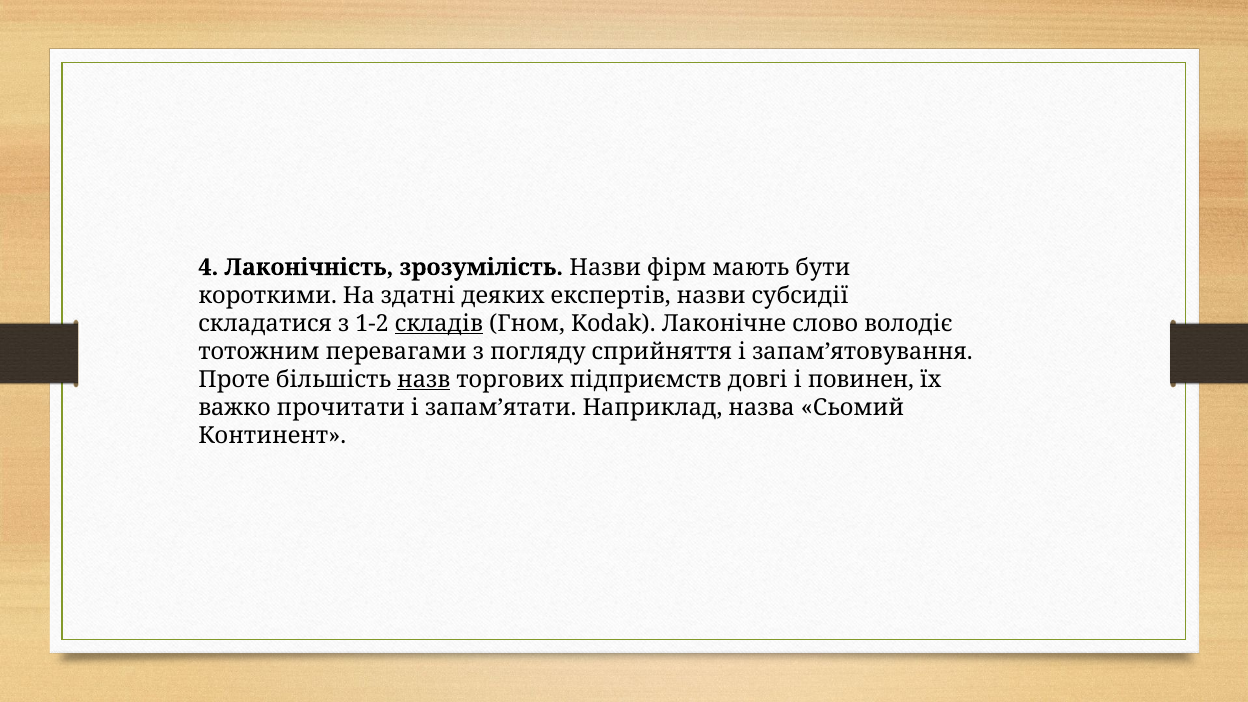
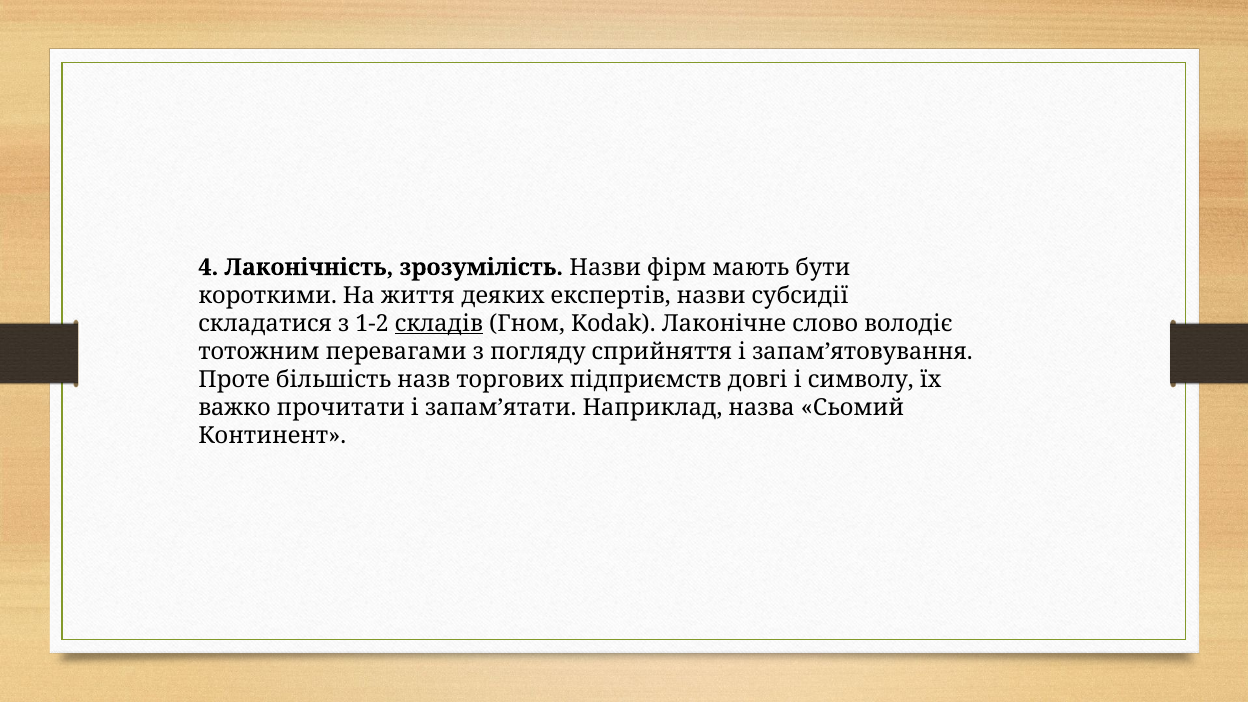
здатні: здатні -> життя (418, 295)
назв underline: present -> none (424, 380)
повинен: повинен -> символу (861, 380)
